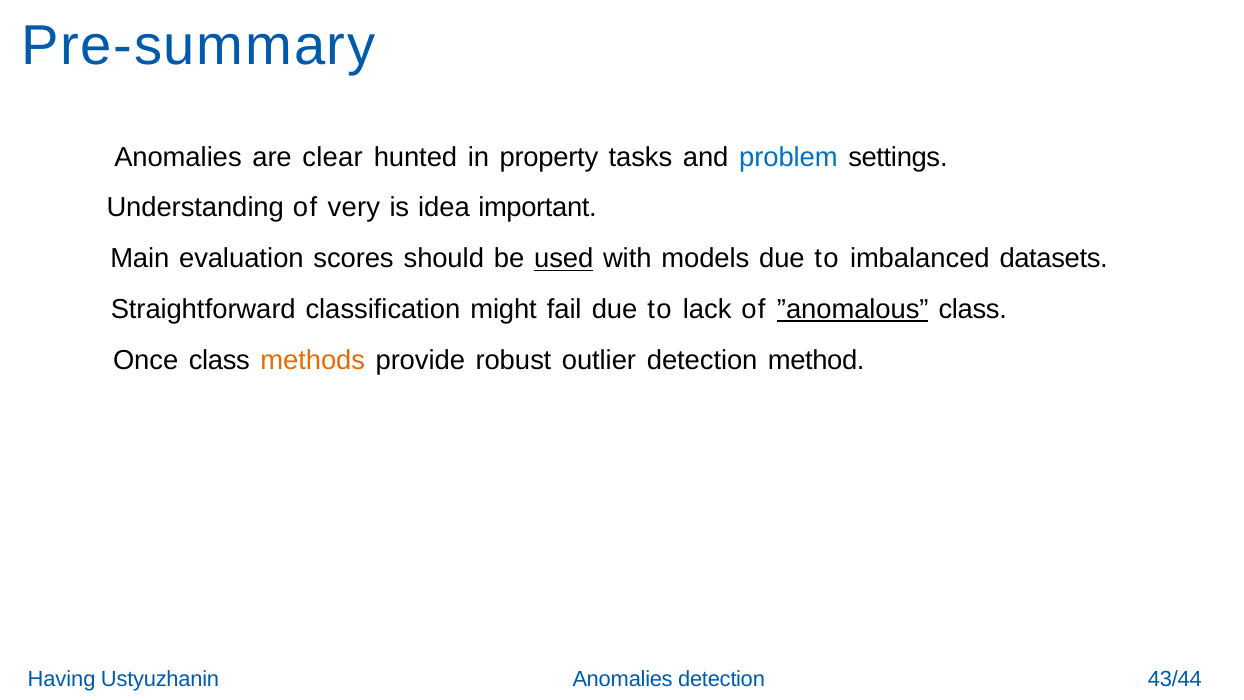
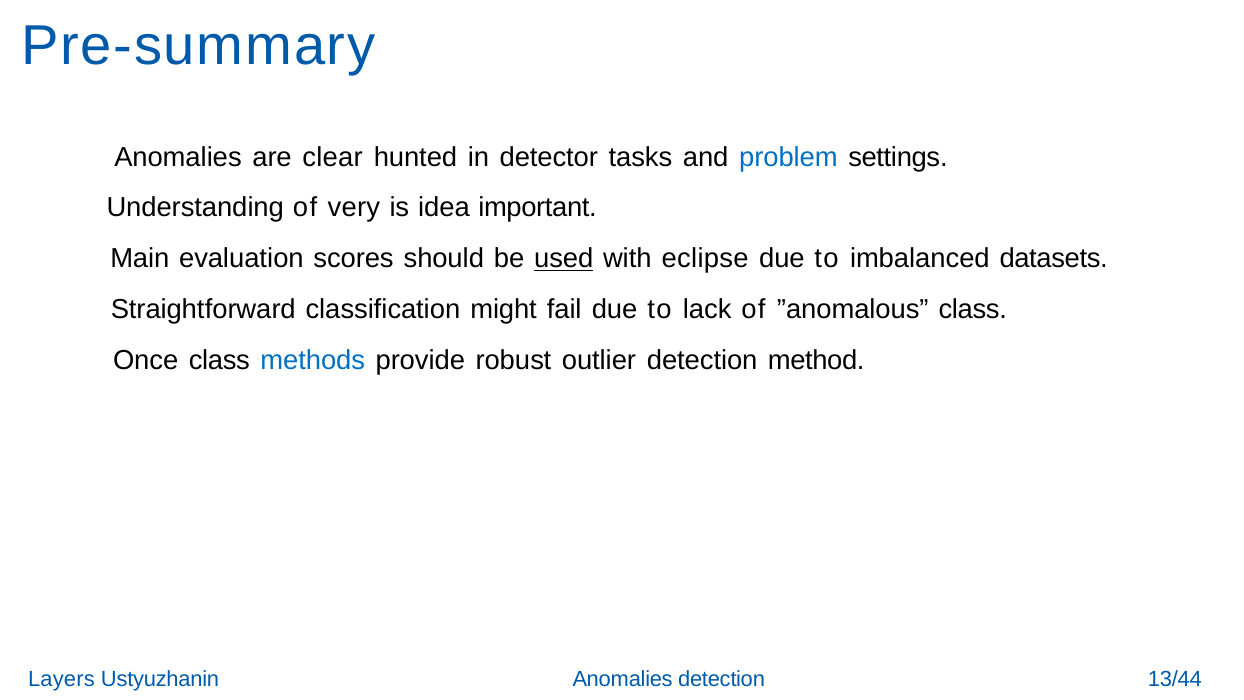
property: property -> detector (549, 157)
models: models -> eclipse (705, 259)
”anomalous underline: present -> none (853, 309)
methods colour: orange -> blue (313, 360)
Having: Having -> Layers (61, 680)
43/44: 43/44 -> 13/44 (1175, 679)
